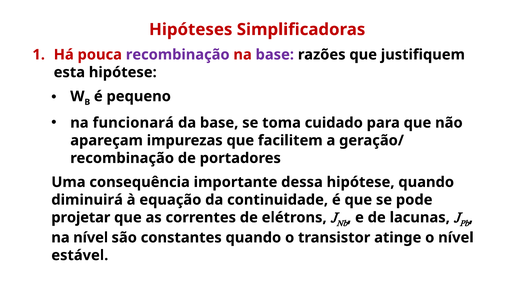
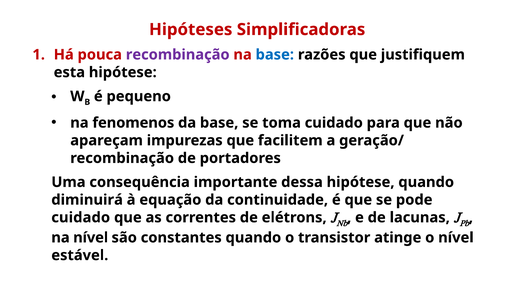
base colour: purple -> blue (275, 55)
funcionará: funcionará -> fenomenos (133, 123)
projetar: projetar -> cuidado (81, 218)
